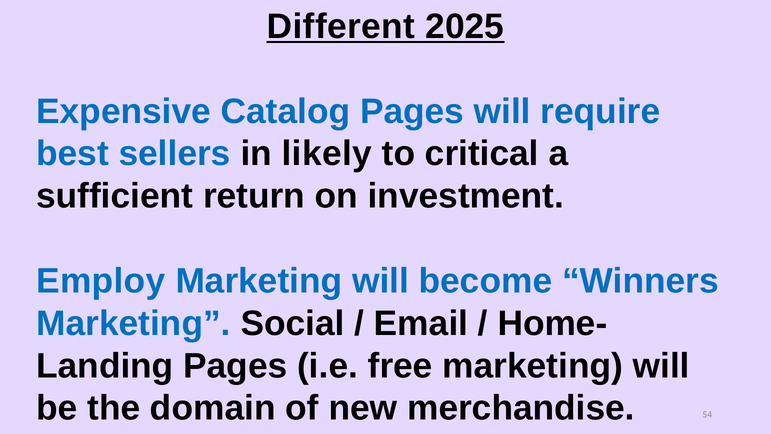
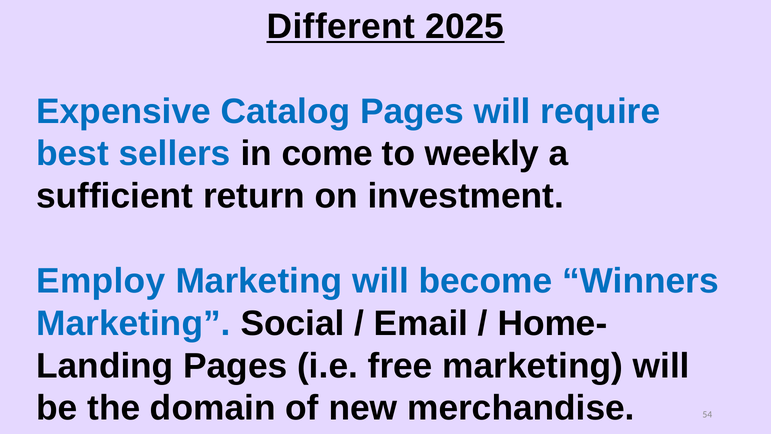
likely: likely -> come (327, 154)
critical: critical -> weekly (482, 154)
